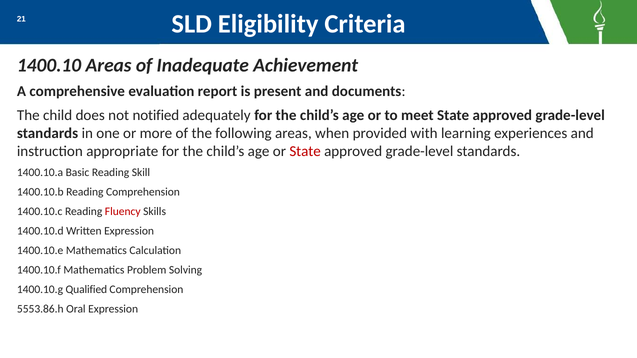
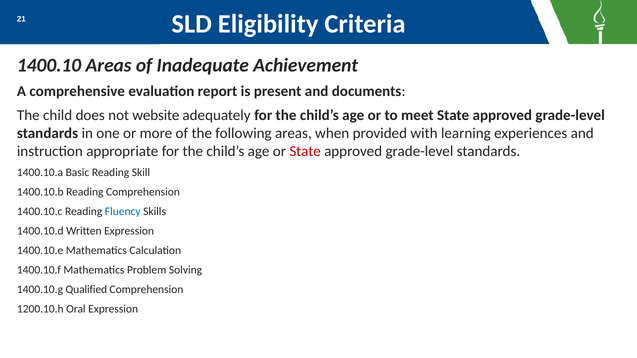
notified: notified -> website (156, 115)
Fluency colour: red -> blue (123, 212)
5553.86.h: 5553.86.h -> 1200.10.h (40, 309)
